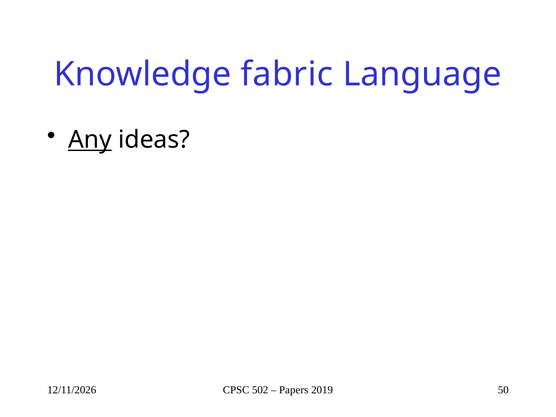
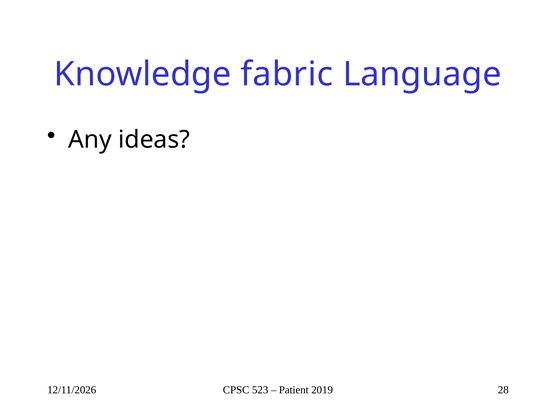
Any underline: present -> none (90, 140)
502: 502 -> 523 (260, 390)
Papers: Papers -> Patient (294, 390)
50: 50 -> 28 (503, 390)
